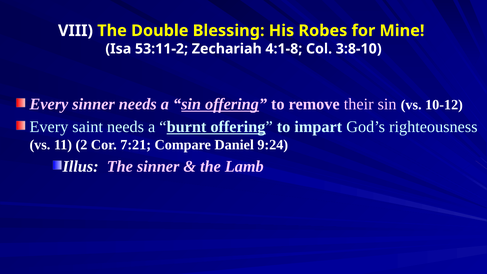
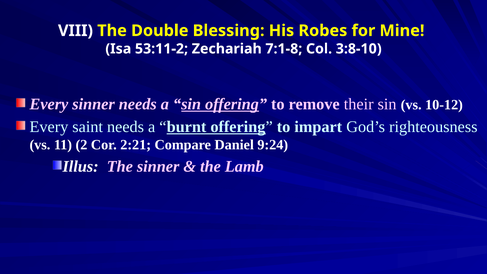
4:1-8: 4:1-8 -> 7:1-8 (284, 49)
7:21: 7:21 -> 2:21 (136, 145)
